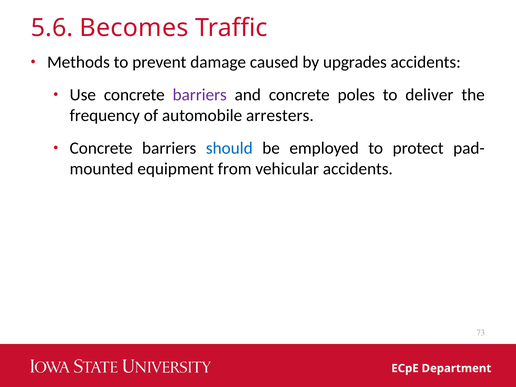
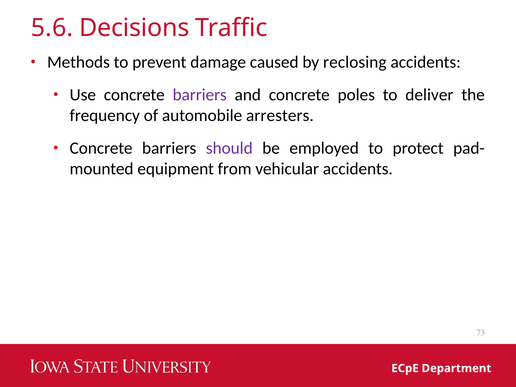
Becomes: Becomes -> Decisions (134, 28)
upgrades: upgrades -> reclosing (355, 62)
should colour: blue -> purple (229, 148)
